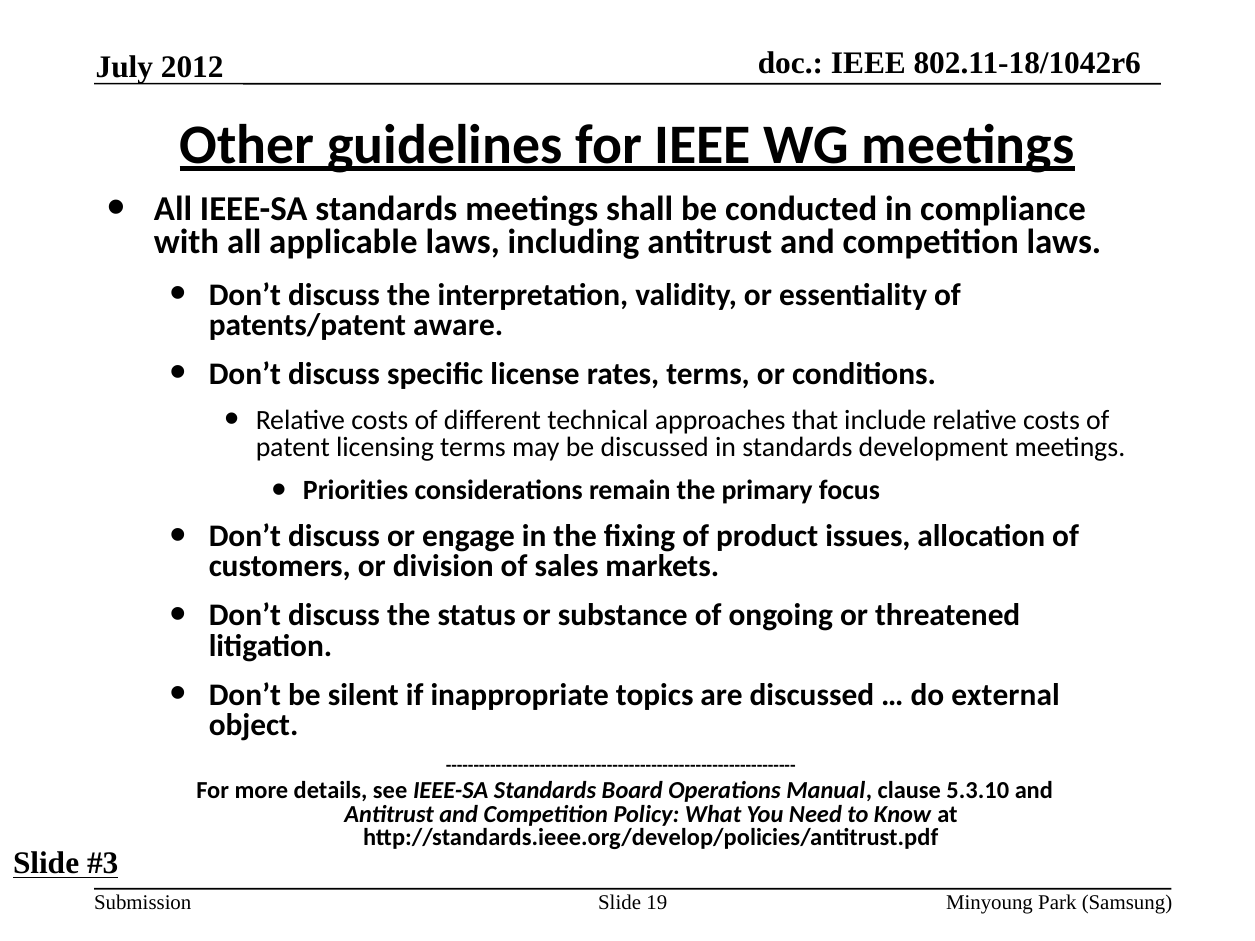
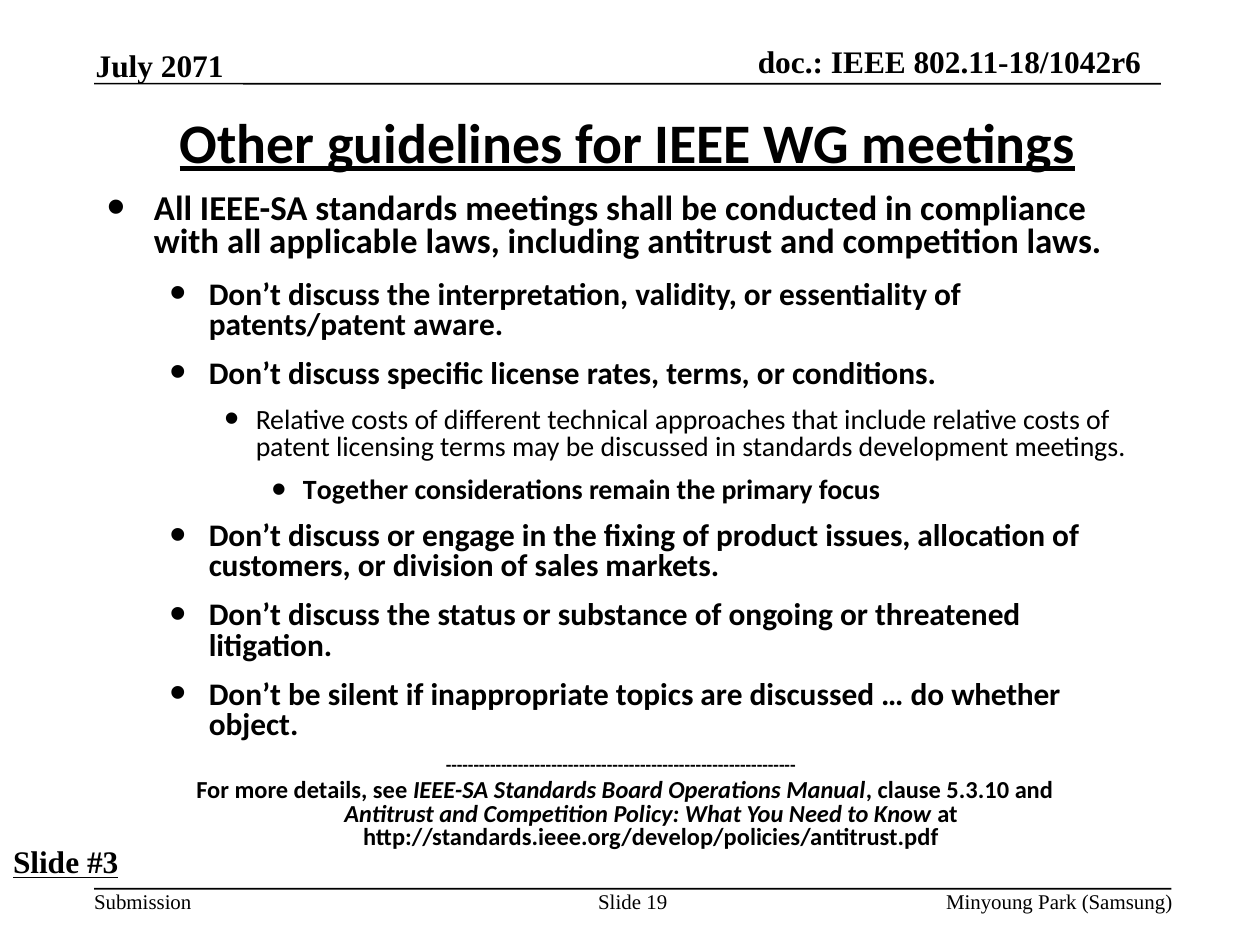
2012: 2012 -> 2071 (192, 67)
Priorities: Priorities -> Together (356, 491)
external: external -> whether (1006, 695)
